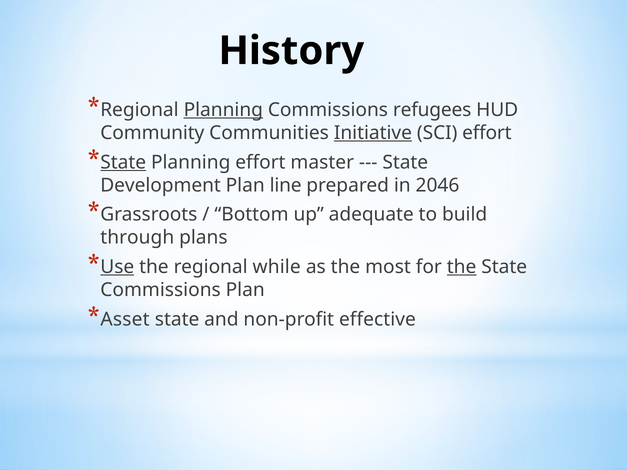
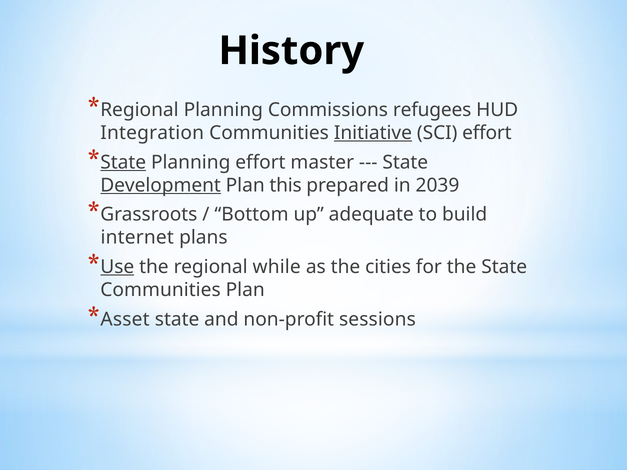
Planning underline: present -> none (223, 110)
Community: Community -> Integration (152, 133)
Development underline: none -> present (161, 185)
line: line -> this (286, 185)
2046: 2046 -> 2039 (437, 185)
through: through -> internet (137, 238)
most: most -> cities (388, 267)
the underline: present -> none (462, 267)
Commissions: Commissions -> Communities (161, 290)
effective: effective -> sessions (377, 319)
